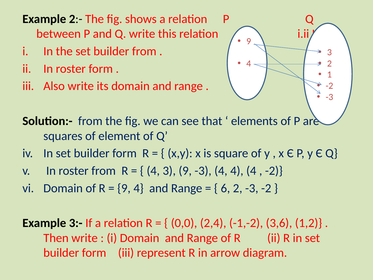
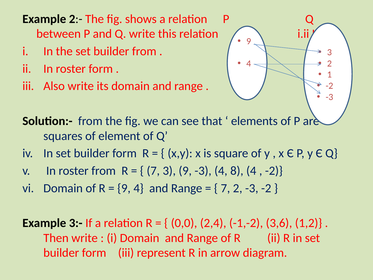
4: 4 -> 7 (153, 171)
-3 4 4: 4 -> 8 (237, 171)
6: 6 -> 7 (225, 188)
